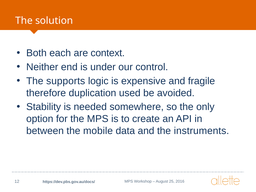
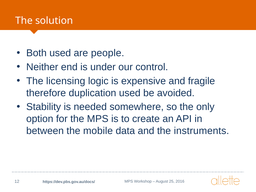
Both each: each -> used (60, 53)
context: context -> people (108, 53)
supports: supports -> licensing (66, 81)
